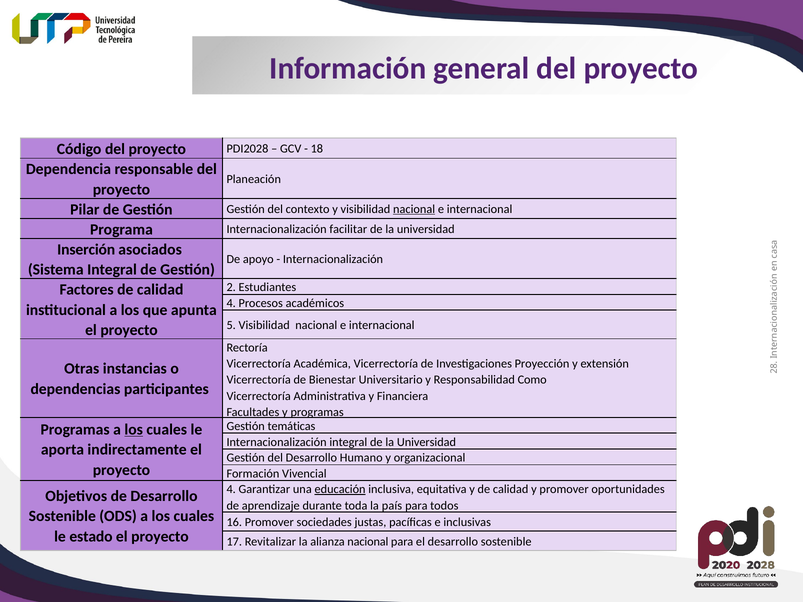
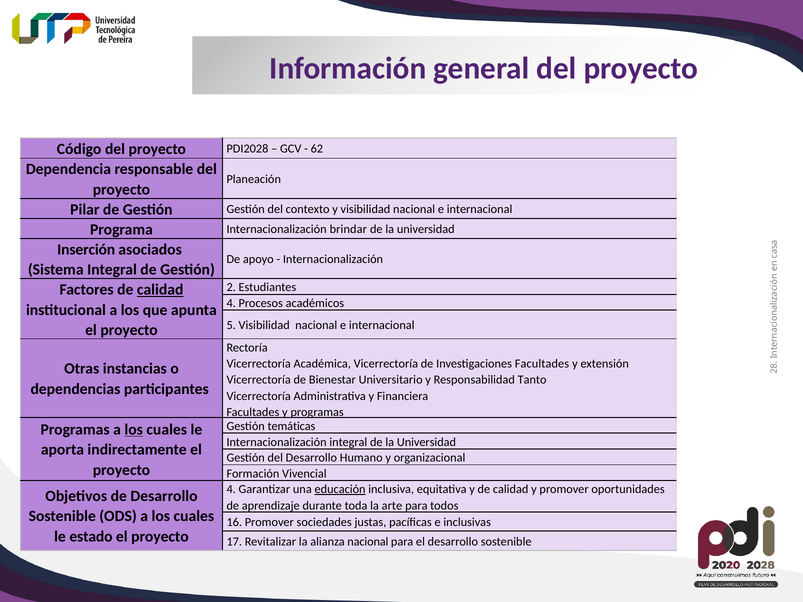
18: 18 -> 62 (317, 149)
nacional underline: present -> none (414, 209)
facilitar: facilitar -> brindar (348, 229)
calidad underline: none -> present (160, 290)
Investigaciones Proyección: Proyección -> Facultades (542, 364)
Como: Como -> Tanto (532, 380)
país: país -> arte (392, 506)
